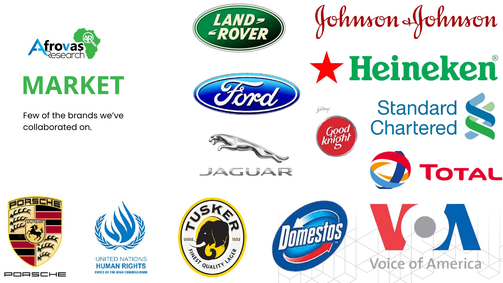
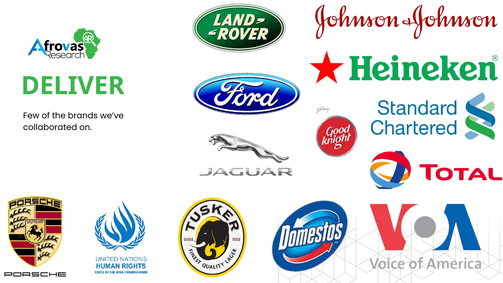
MARKET: MARKET -> DELIVER (73, 86)
